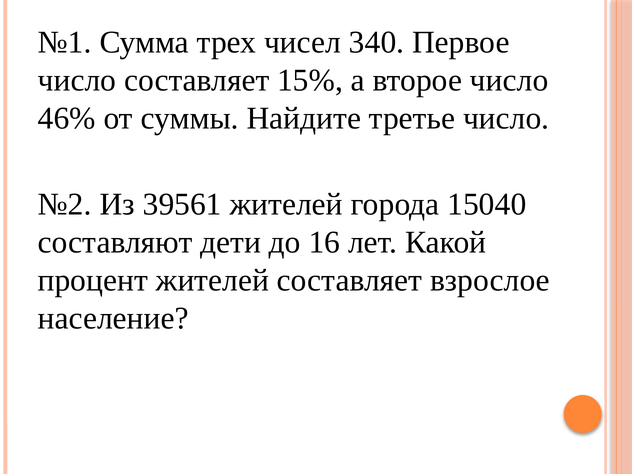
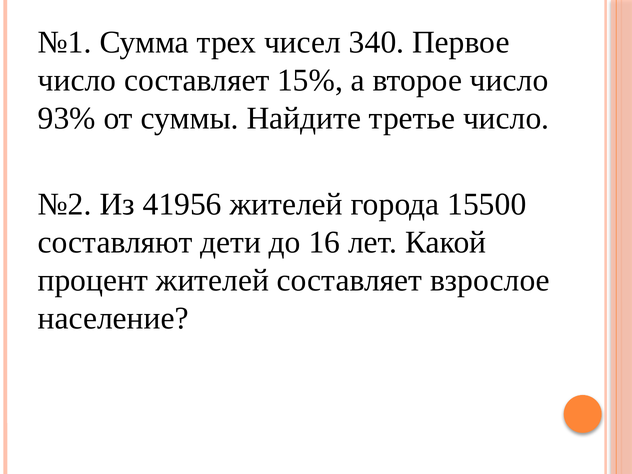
46%: 46% -> 93% (67, 118)
39561: 39561 -> 41956 (182, 205)
15040: 15040 -> 15500 (487, 205)
